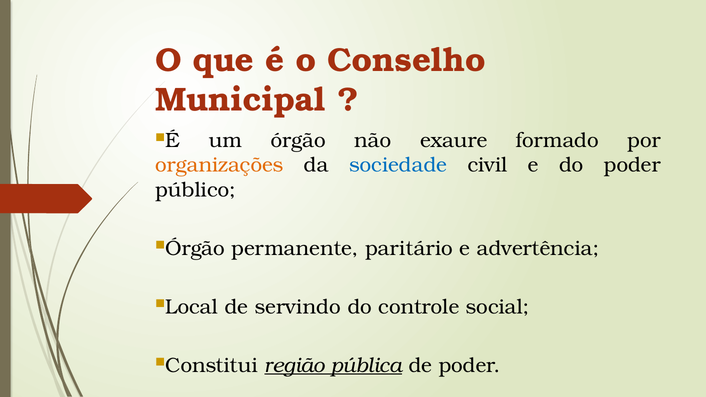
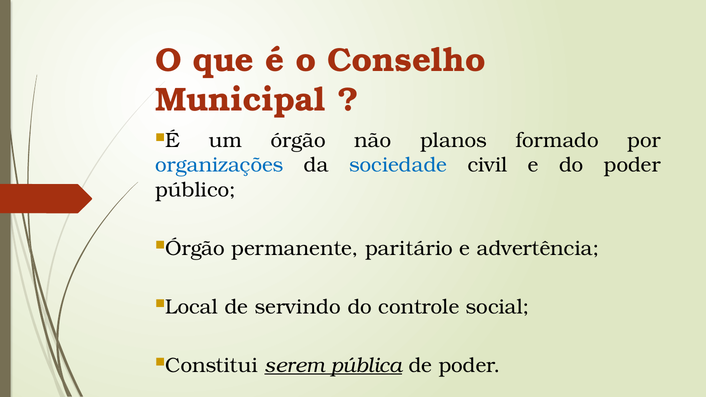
exaure: exaure -> planos (454, 141)
organizações colour: orange -> blue (219, 165)
região: região -> serem (294, 365)
